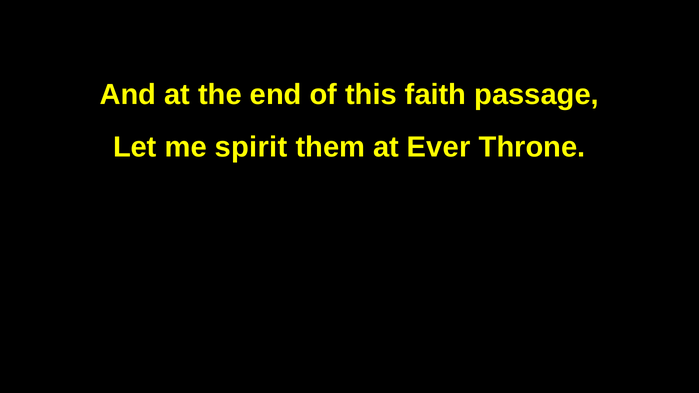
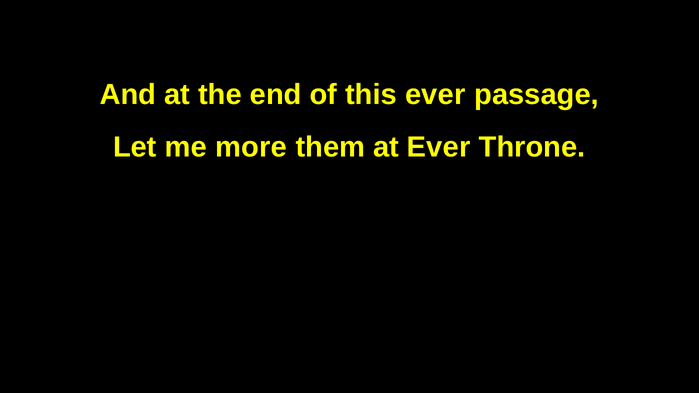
this faith: faith -> ever (435, 95)
spirit: spirit -> more (251, 147)
